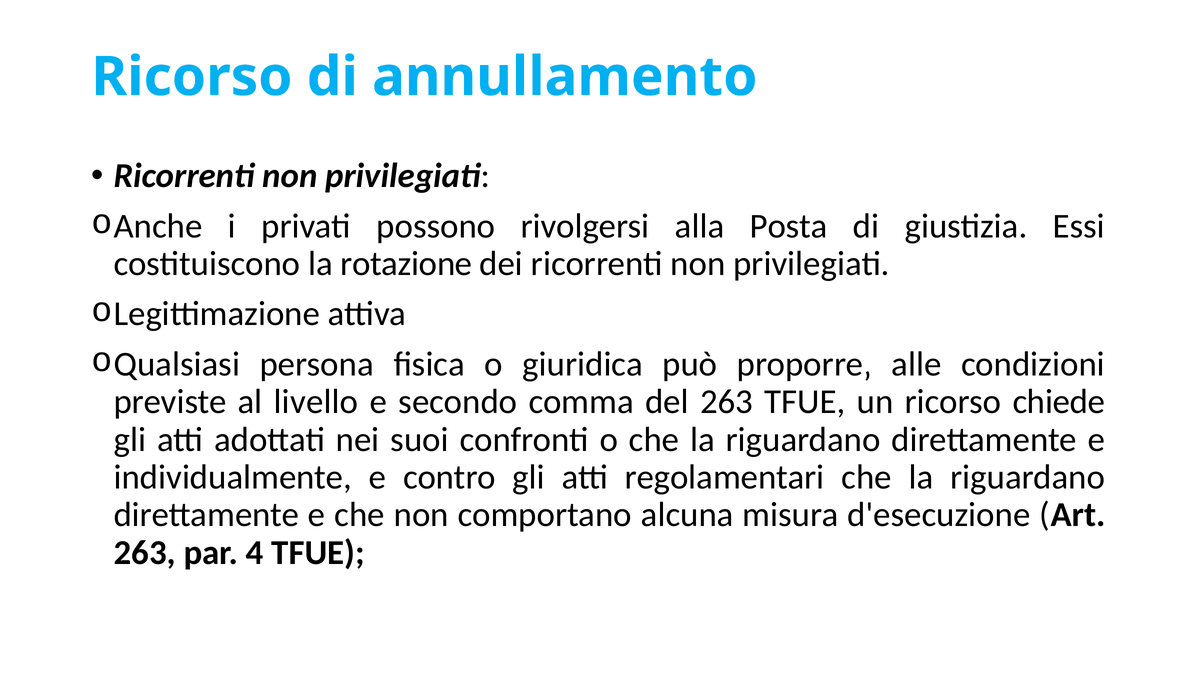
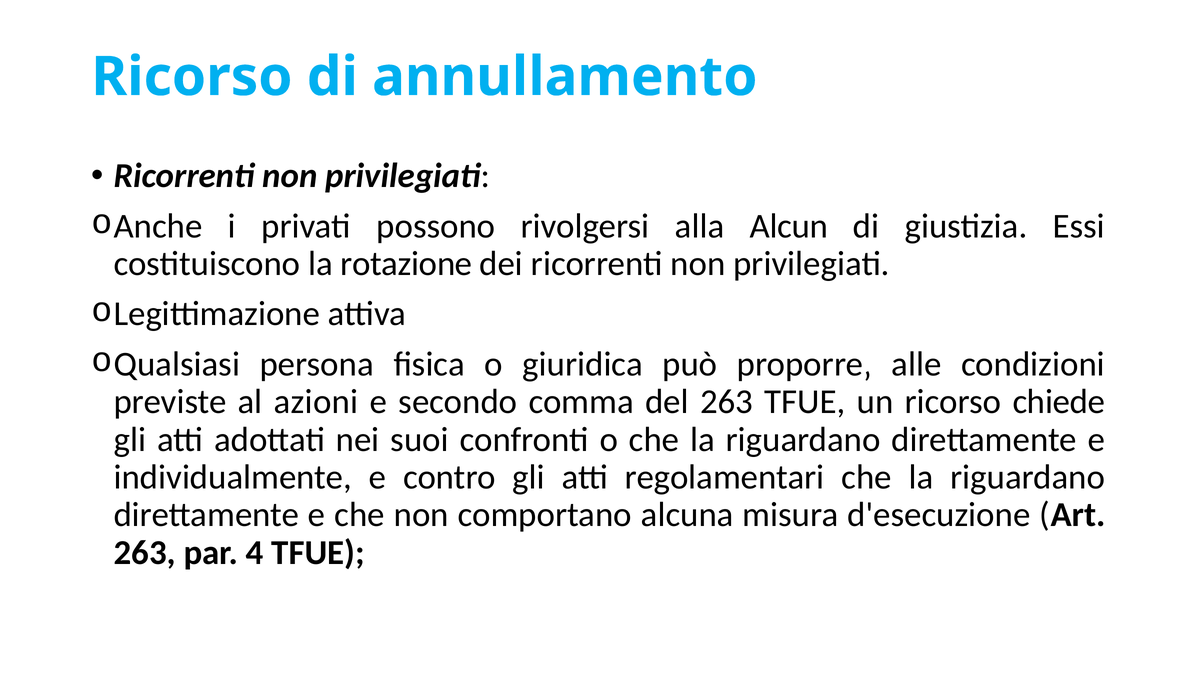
Posta: Posta -> Alcun (789, 226)
livello: livello -> azioni (316, 402)
